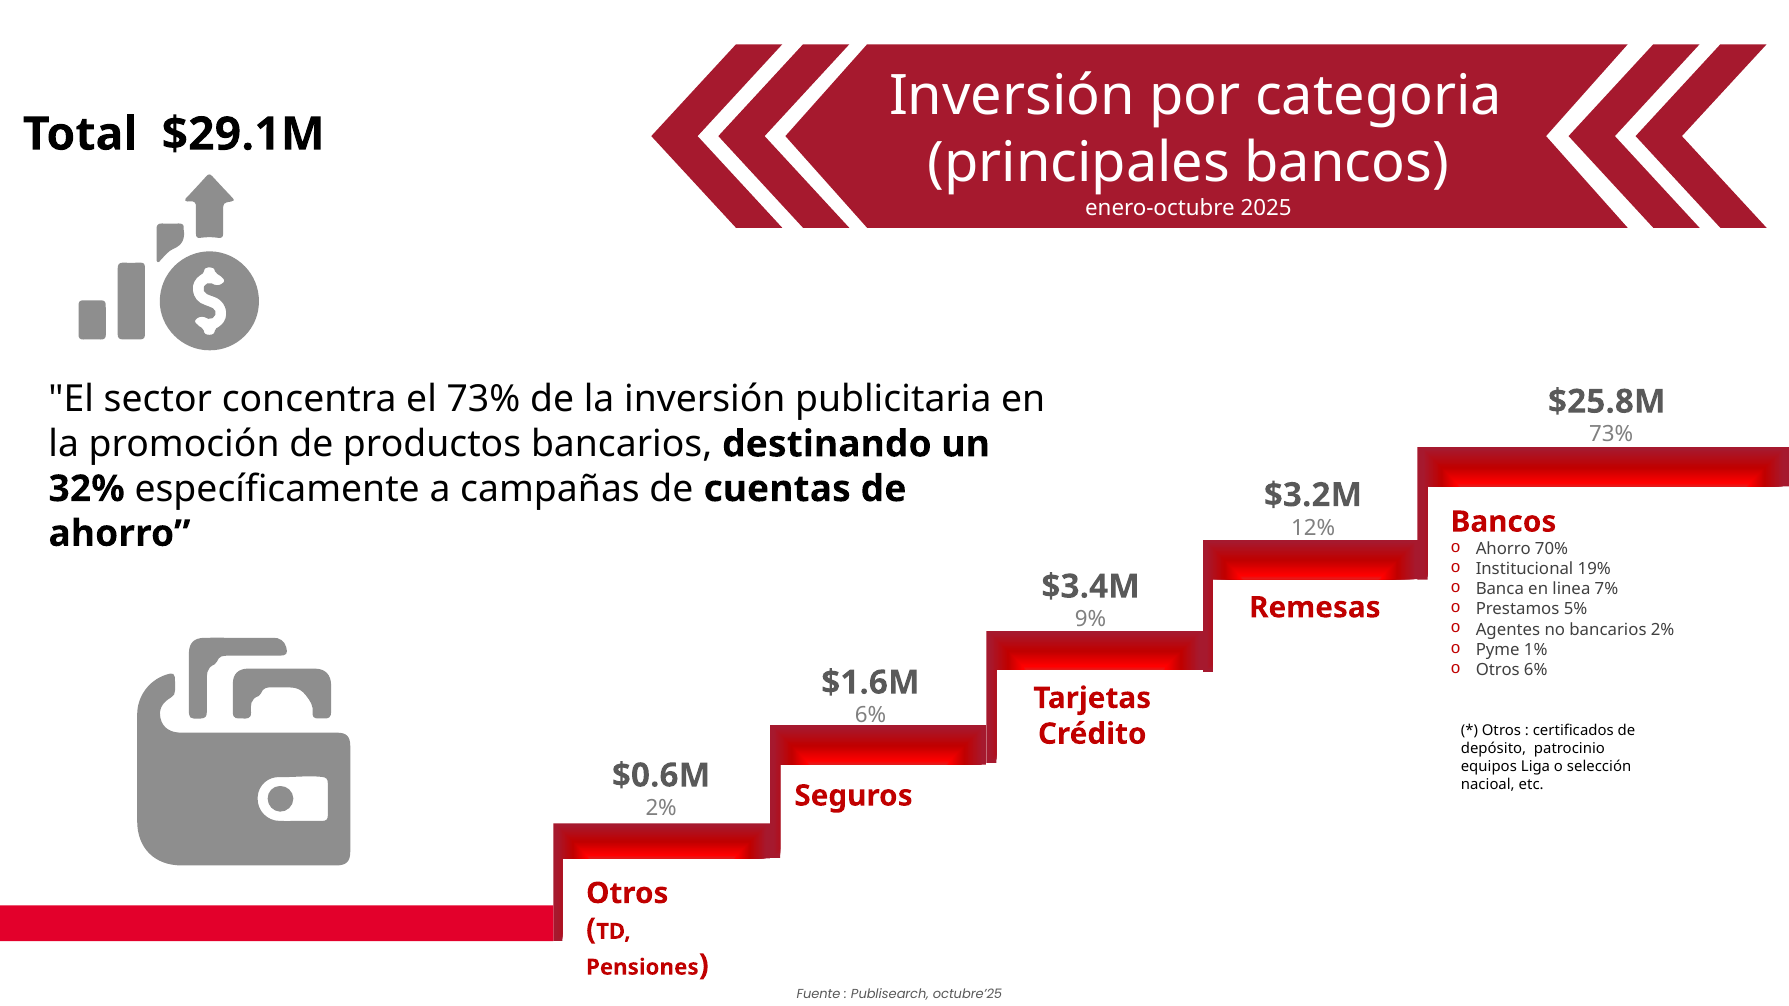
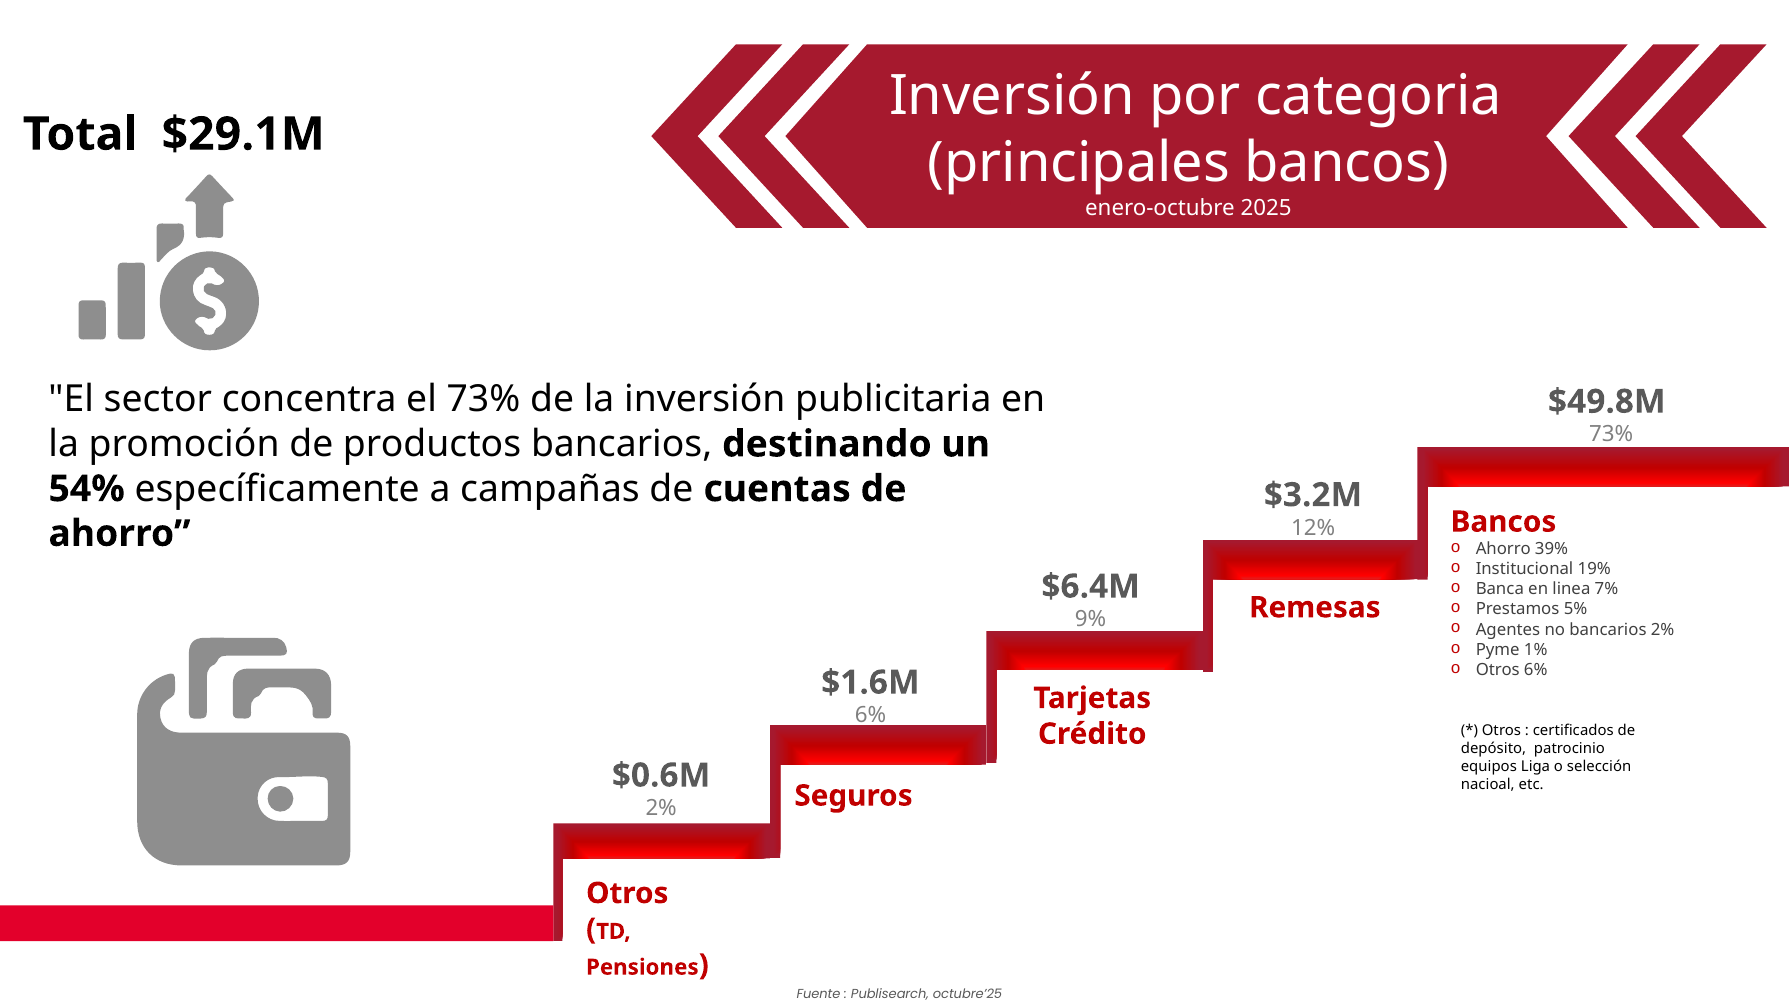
$25.8M: $25.8M -> $49.8M (1607, 402)
32%: 32% -> 54% (87, 489)
70%: 70% -> 39% (1552, 549)
$3.4M: $3.4M -> $6.4M (1091, 587)
